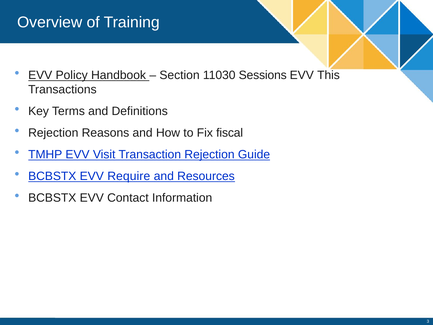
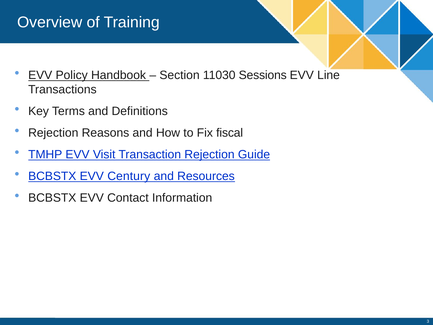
This: This -> Line (329, 75)
Require: Require -> Century (129, 176)
